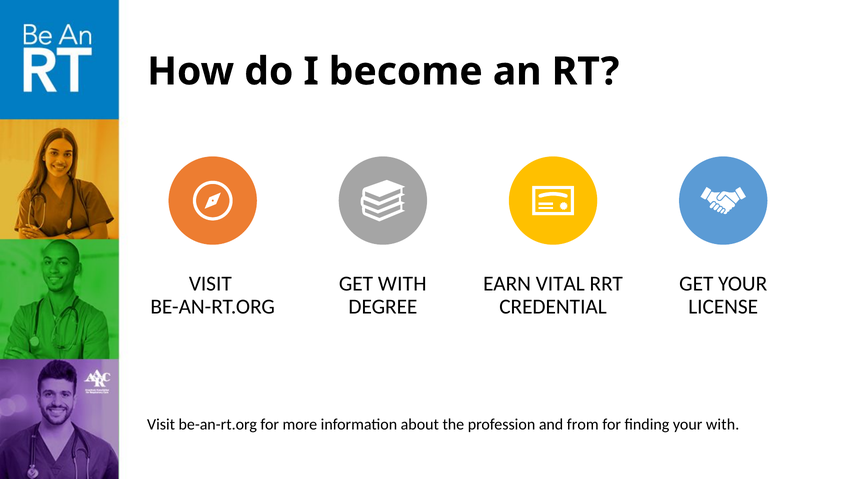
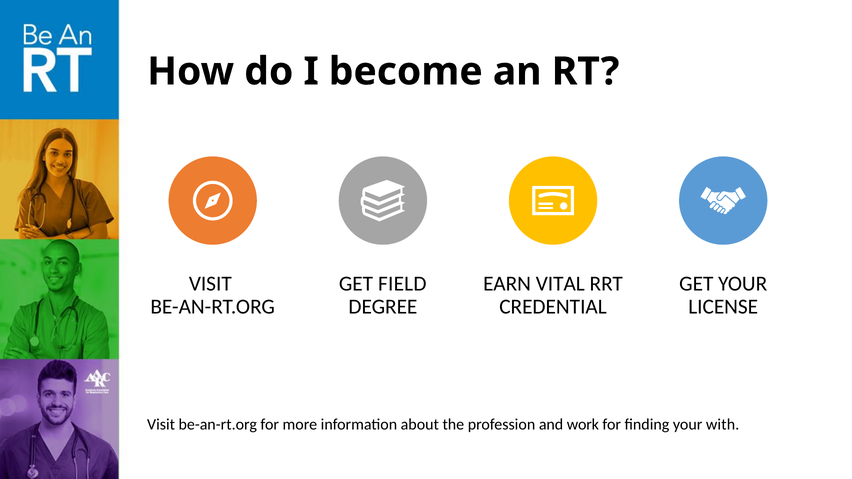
WITH: WITH -> FIELD (402, 284)
from: from -> work (583, 424)
